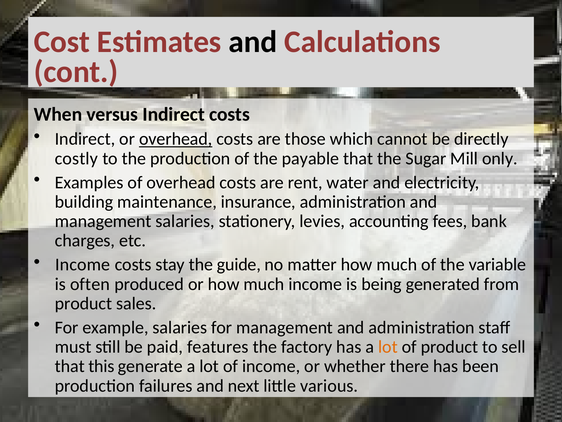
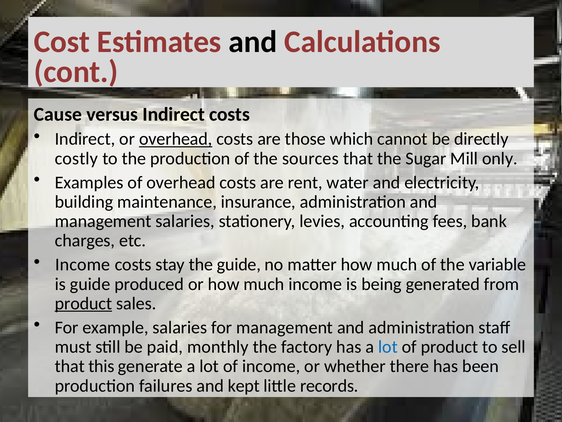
When: When -> Cause (58, 114)
payable: payable -> sources (310, 158)
is often: often -> guide (90, 284)
product underline: none -> present (83, 303)
features: features -> monthly (218, 347)
lot colour: orange -> blue (388, 347)
next: next -> kept (244, 385)
various: various -> records (329, 385)
